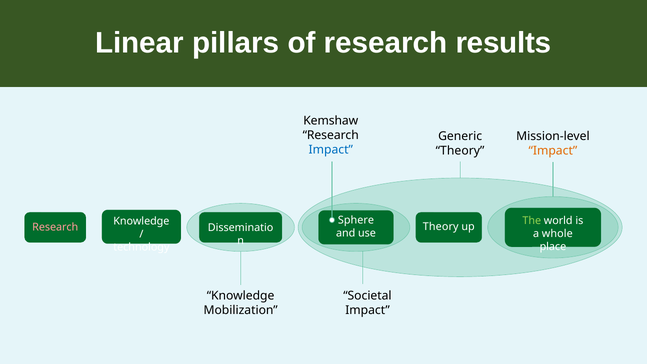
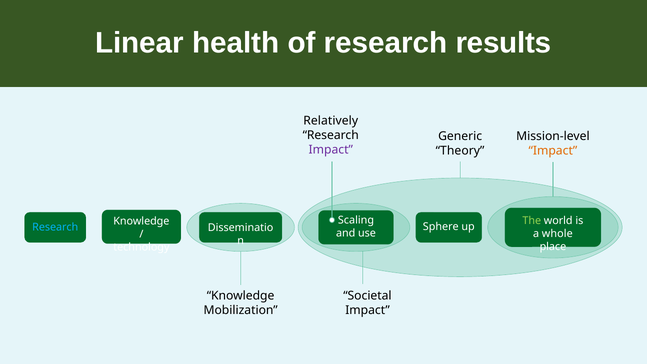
pillars: pillars -> health (236, 43)
Kemshaw: Kemshaw -> Relatively (331, 121)
Impact colour: blue -> purple (331, 150)
Sphere: Sphere -> Scaling (356, 220)
Theory: Theory -> Sphere (441, 227)
Research colour: pink -> light blue (55, 227)
